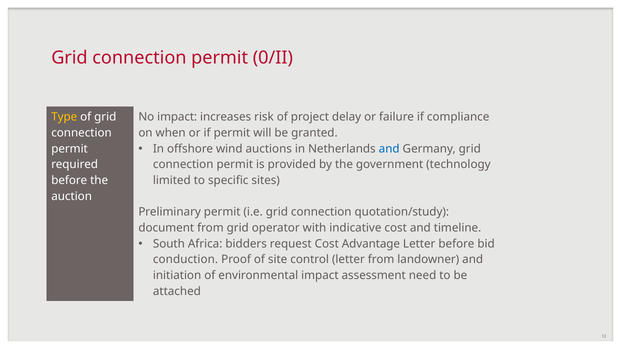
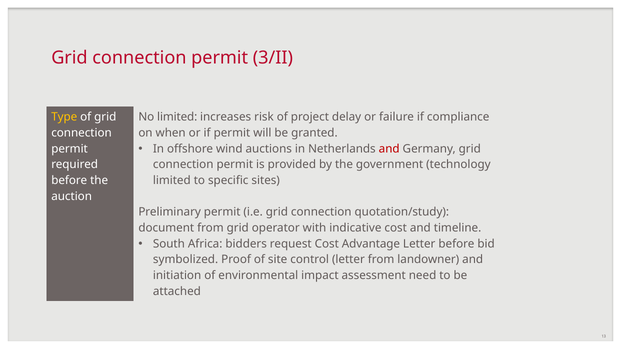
0/II: 0/II -> 3/II (273, 58)
No impact: impact -> limited (177, 117)
and colour: blue -> red (389, 149)
conduction: conduction -> symbolized (186, 260)
